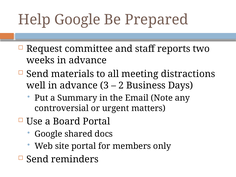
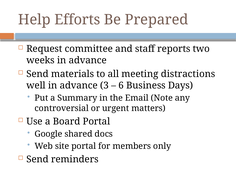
Help Google: Google -> Efforts (77, 20)
2: 2 -> 6 (121, 85)
